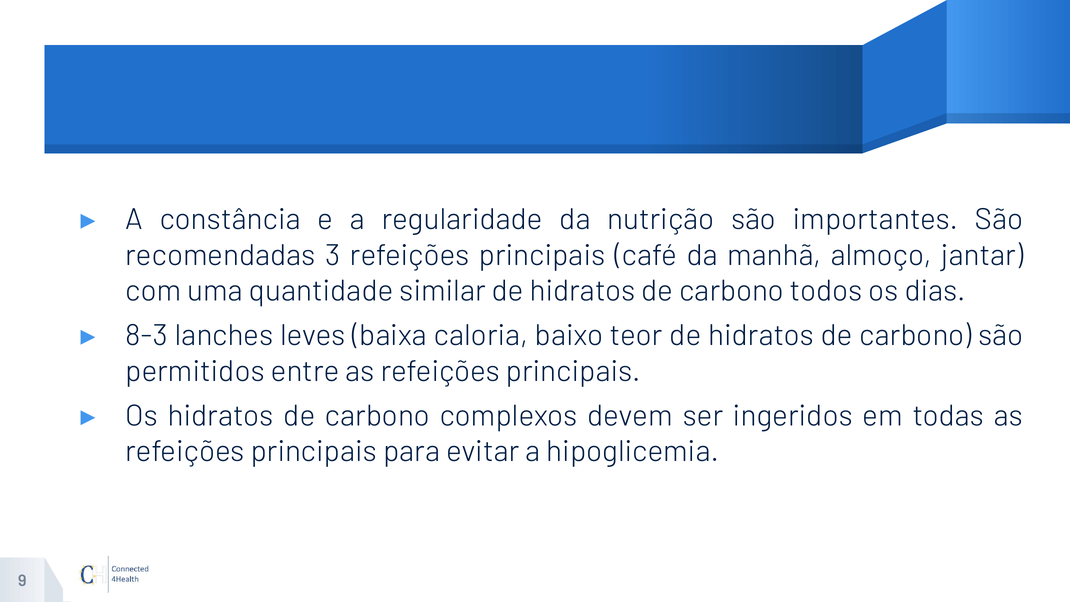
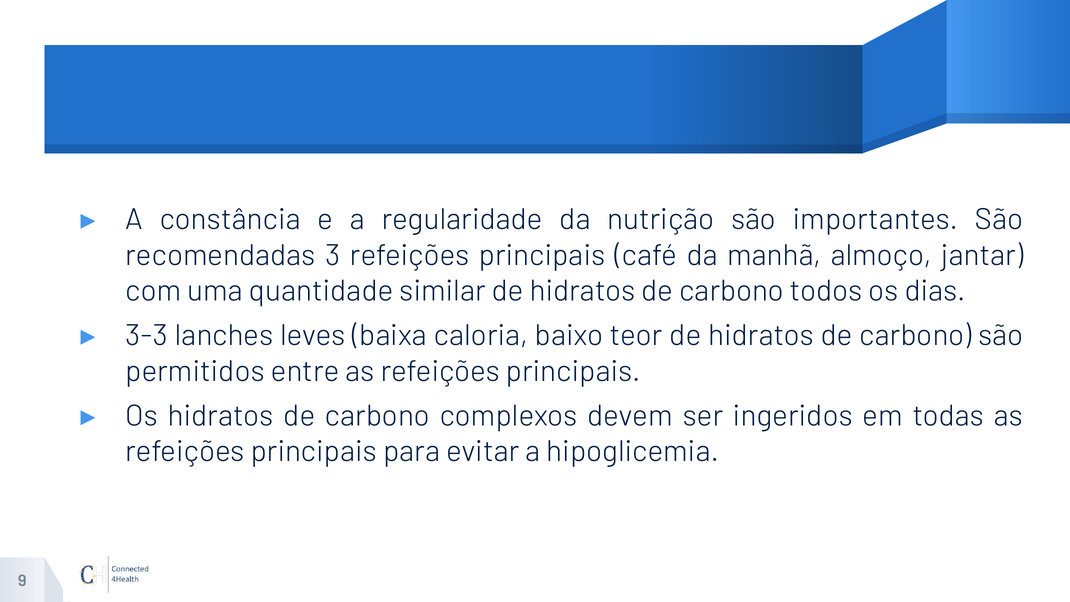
8-3: 8-3 -> 3-3 (147, 335)
